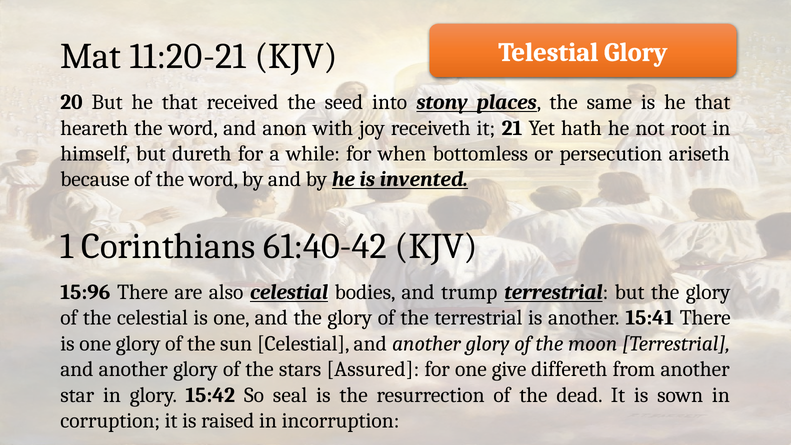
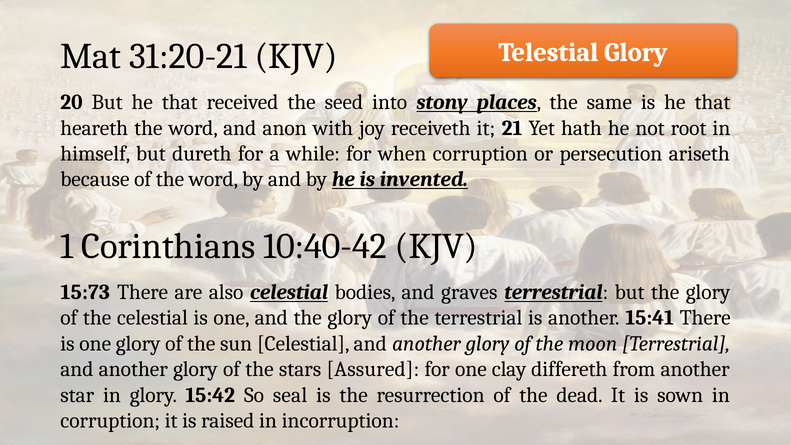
11:20-21: 11:20-21 -> 31:20-21 (188, 56)
when bottomless: bottomless -> corruption (480, 154)
61:40-42: 61:40-42 -> 10:40-42 (325, 246)
15:96: 15:96 -> 15:73 (85, 292)
trump: trump -> graves (469, 292)
give: give -> clay (509, 369)
